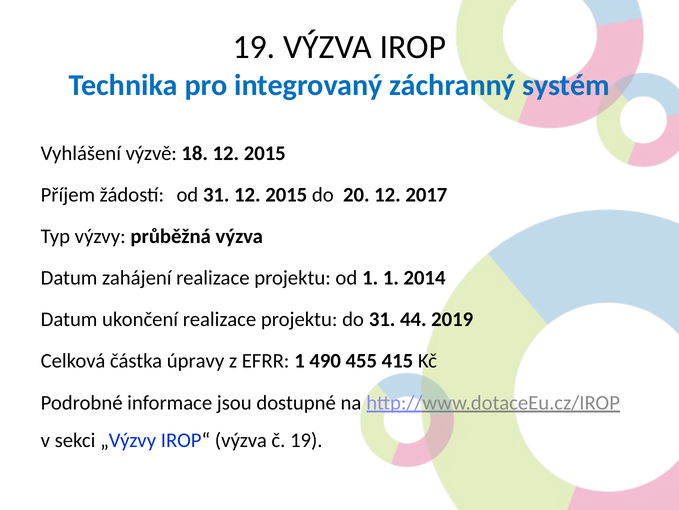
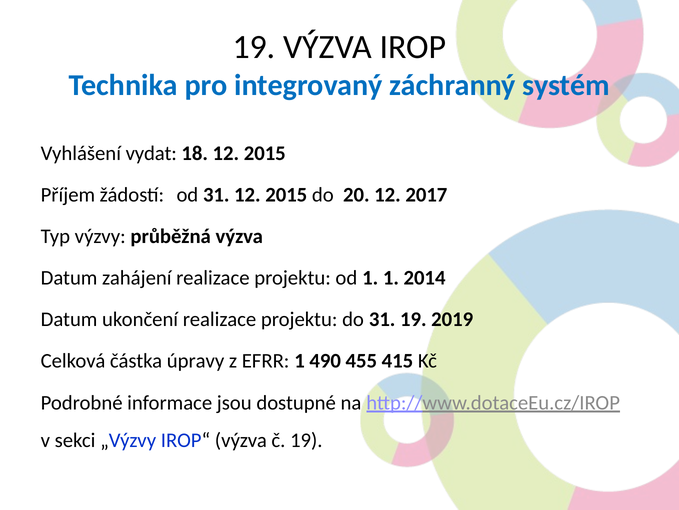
výzvě: výzvě -> vydat (151, 153)
31 44: 44 -> 19 (413, 319)
